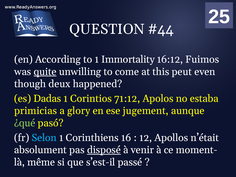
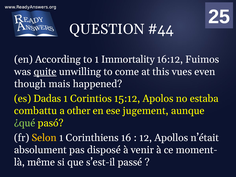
peut: peut -> vues (182, 72)
deux: deux -> mais (59, 84)
71:12: 71:12 -> 15:12 (127, 99)
primicias: primicias -> combattu (36, 111)
glory: glory -> other (79, 111)
Selon colour: light blue -> yellow (44, 138)
disposé underline: present -> none (104, 150)
